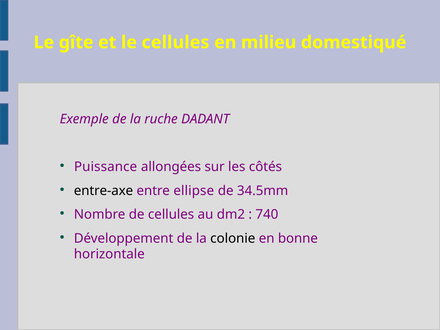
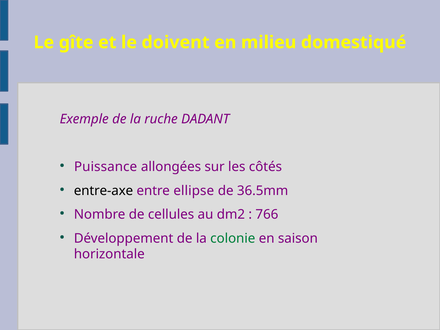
le cellules: cellules -> doivent (176, 42)
34.5mm: 34.5mm -> 36.5mm (263, 191)
740: 740 -> 766 (267, 214)
colonie colour: black -> green (233, 238)
bonne: bonne -> saison (298, 238)
